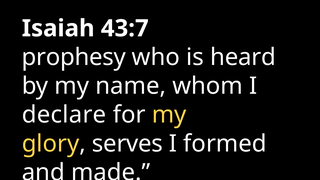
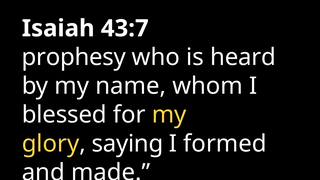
declare: declare -> blessed (64, 115)
serves: serves -> saying (127, 144)
